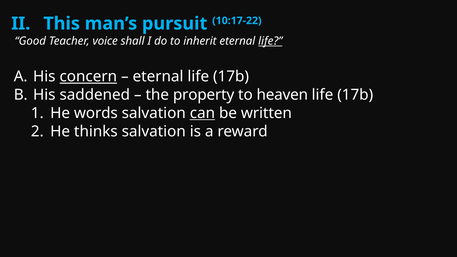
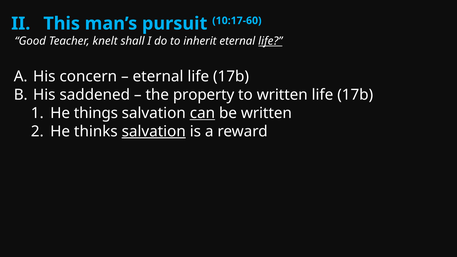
10:17-22: 10:17-22 -> 10:17-60 (237, 21)
voice: voice -> knelt (105, 41)
concern underline: present -> none (88, 77)
to heaven: heaven -> written (282, 95)
words: words -> things (96, 113)
salvation underline: none -> present (154, 131)
